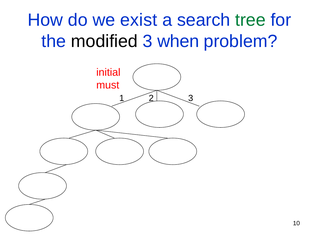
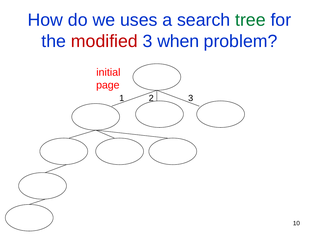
exist: exist -> uses (139, 20)
modified colour: black -> red (104, 41)
must: must -> page (108, 85)
